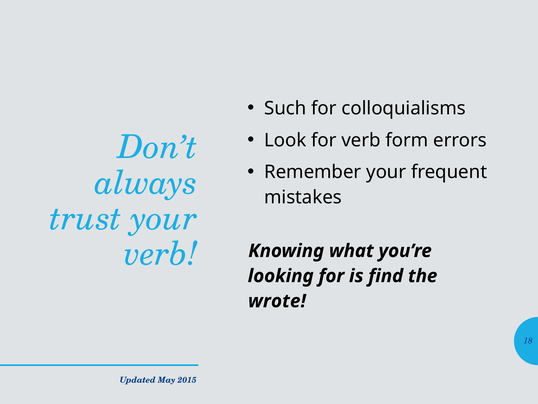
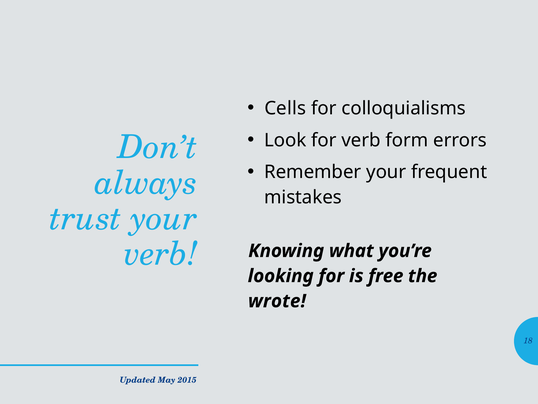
Such: Such -> Cells (285, 108)
find: find -> free (386, 276)
